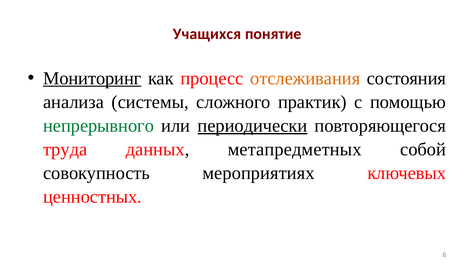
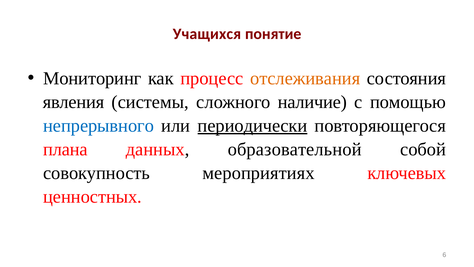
Мониторинг underline: present -> none (92, 78)
анализа: анализа -> явления (74, 102)
практик: практик -> наличие (312, 102)
непрерывного colour: green -> blue (99, 126)
труда: труда -> плана (65, 149)
метапредметных: метапредметных -> образовательной (295, 149)
